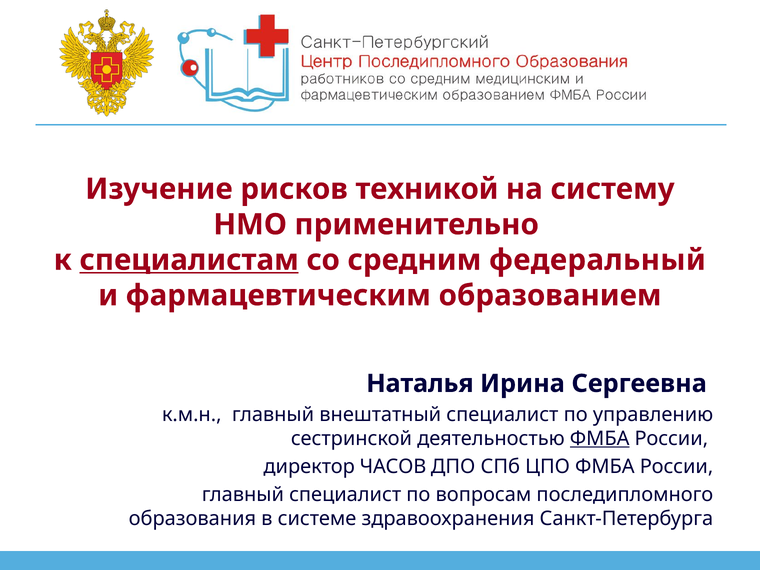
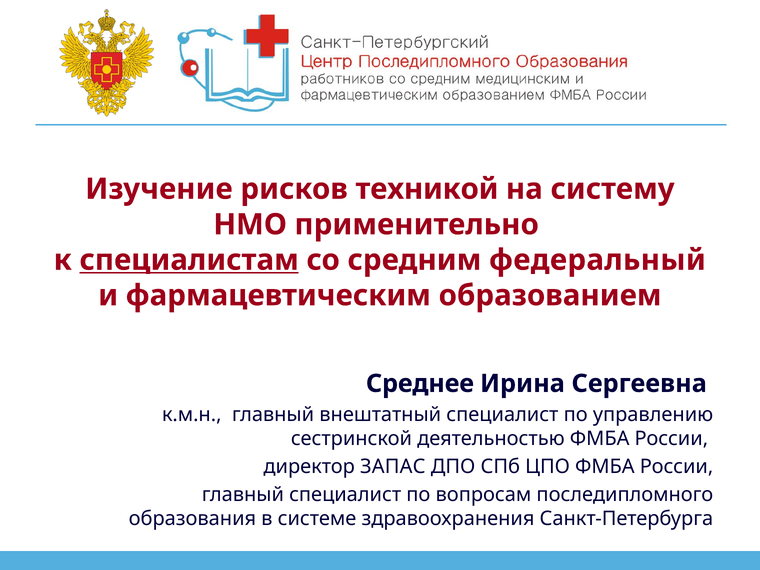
Наталья: Наталья -> Среднее (420, 384)
ФМБА underline: present -> none (600, 438)
ЧАСОВ: ЧАСОВ -> ЗАПАС (393, 466)
